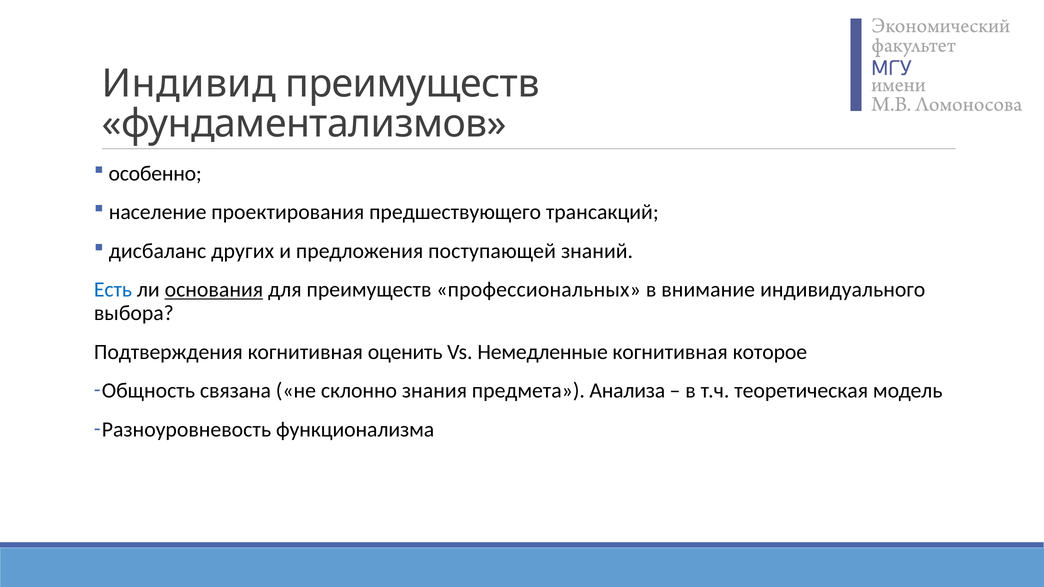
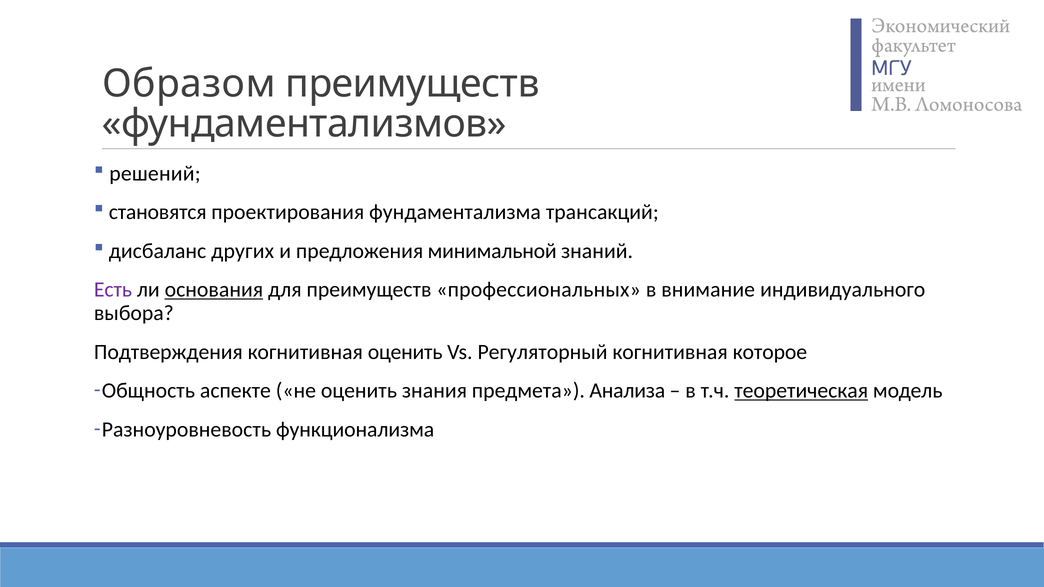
Индивид: Индивид -> Образом (189, 84)
особенно: особенно -> решений (155, 174)
население: население -> становятся (158, 212)
предшествующего: предшествующего -> фундаментализма (455, 212)
поступающей: поступающей -> минимальной (492, 251)
Есть colour: blue -> purple (113, 290)
Немедленные: Немедленные -> Регуляторный (543, 352)
связана: связана -> аспекте (235, 391)
не склонно: склонно -> оценить (359, 391)
теоретическая underline: none -> present (801, 391)
